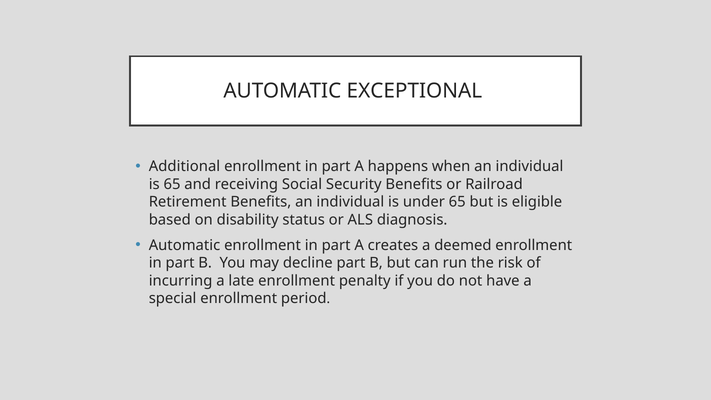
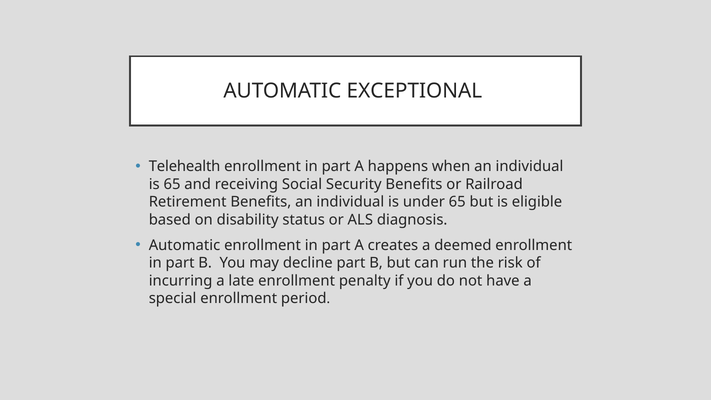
Additional: Additional -> Telehealth (185, 166)
